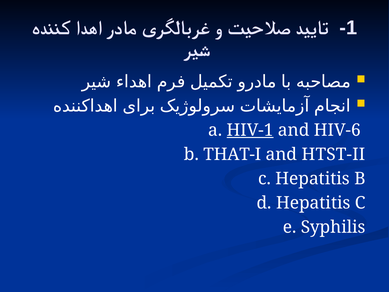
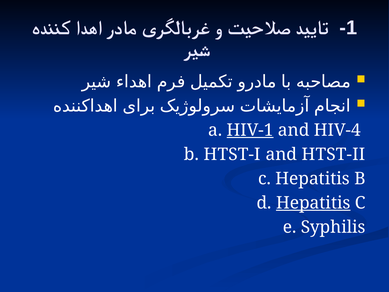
HIV-6: HIV-6 -> HIV-4 (337, 130)
THAT-I: THAT-I -> HTST-I (232, 154)
Hepatitis underline: none -> present (313, 203)
